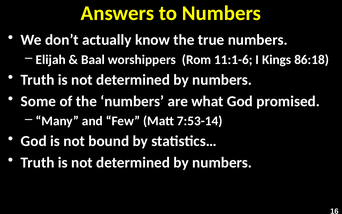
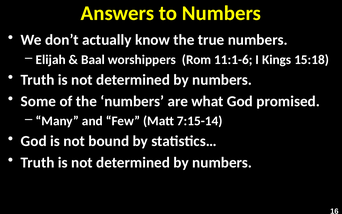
86:18: 86:18 -> 15:18 (312, 60)
7:53-14: 7:53-14 -> 7:15-14 (200, 121)
